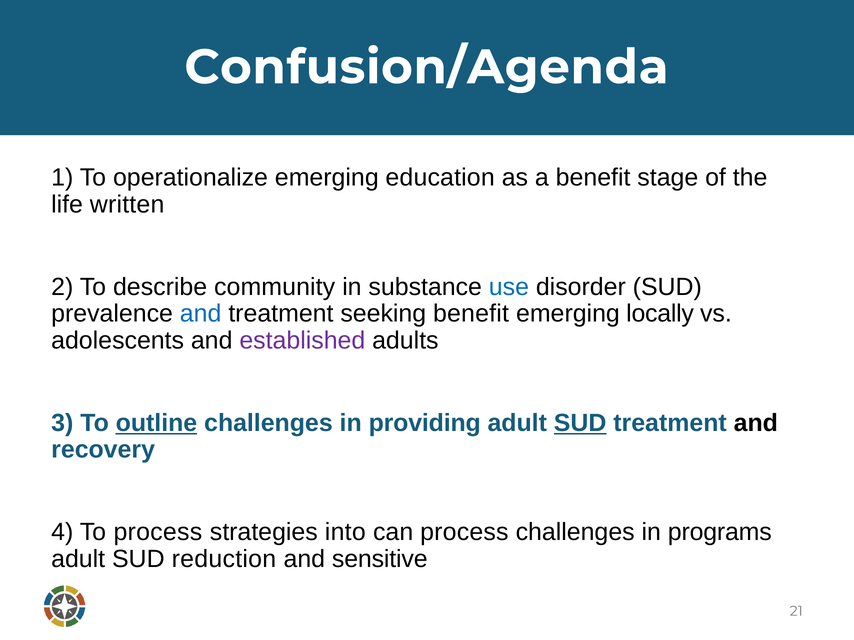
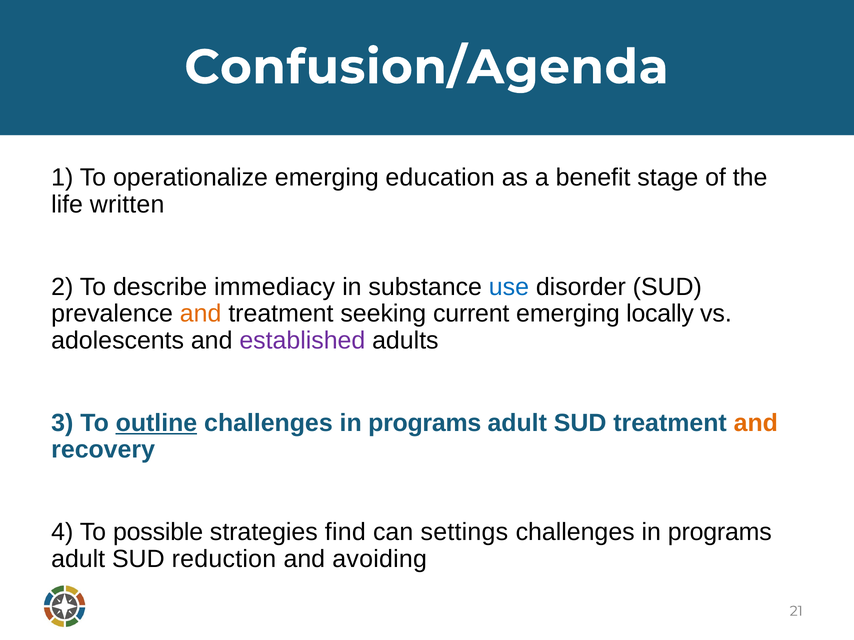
community: community -> immediacy (275, 287)
and colour: blue -> orange (201, 314)
seeking benefit: benefit -> current (471, 314)
providing: providing -> programs (425, 423)
SUD underline: present -> none (580, 423)
and colour: black -> orange (756, 423)
To process: process -> possible (158, 532)
into: into -> find (345, 532)
can process: process -> settings (464, 532)
sensitive: sensitive -> avoiding (380, 559)
